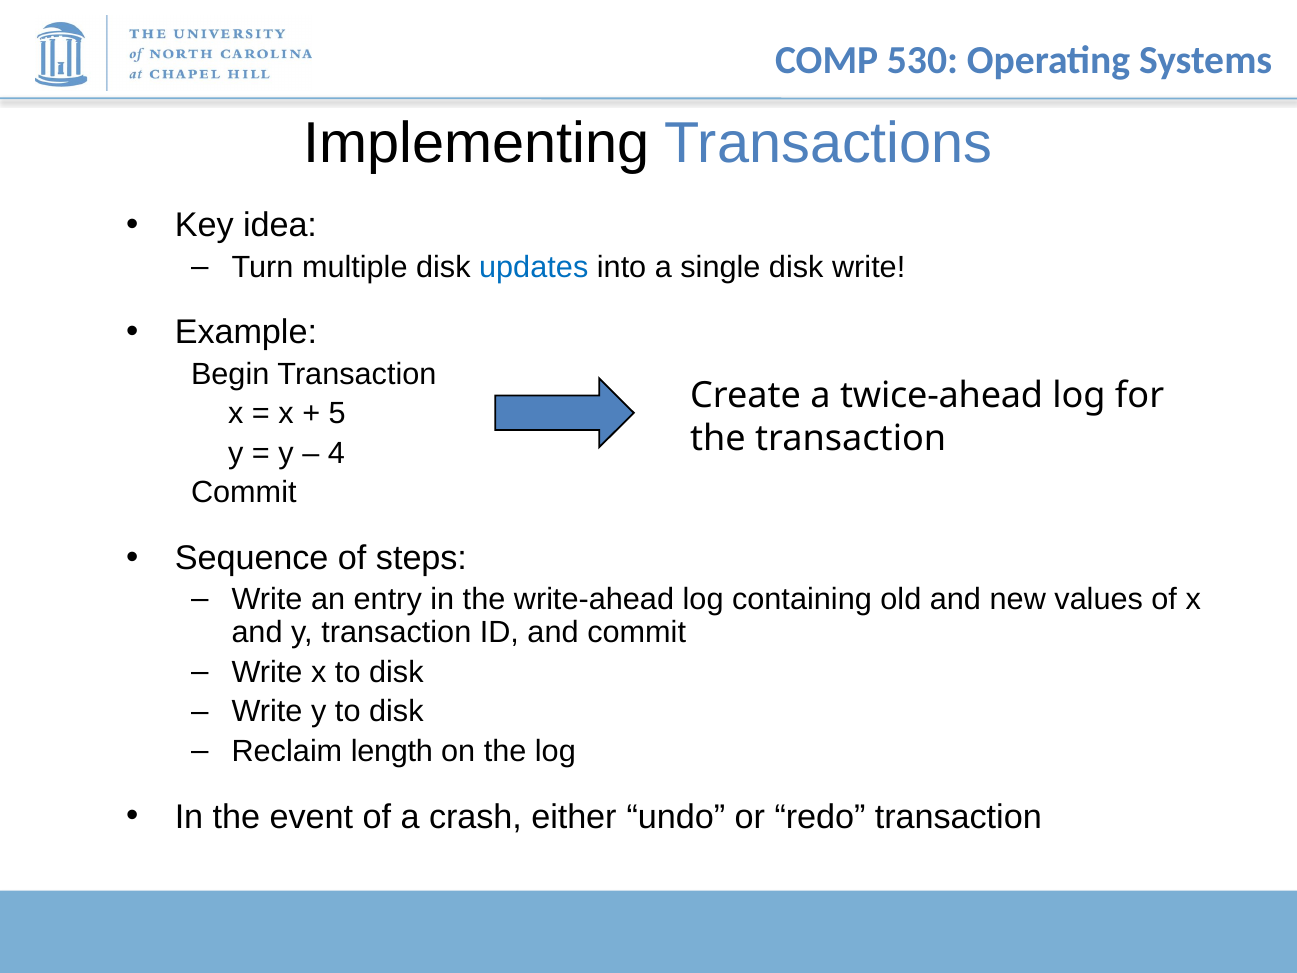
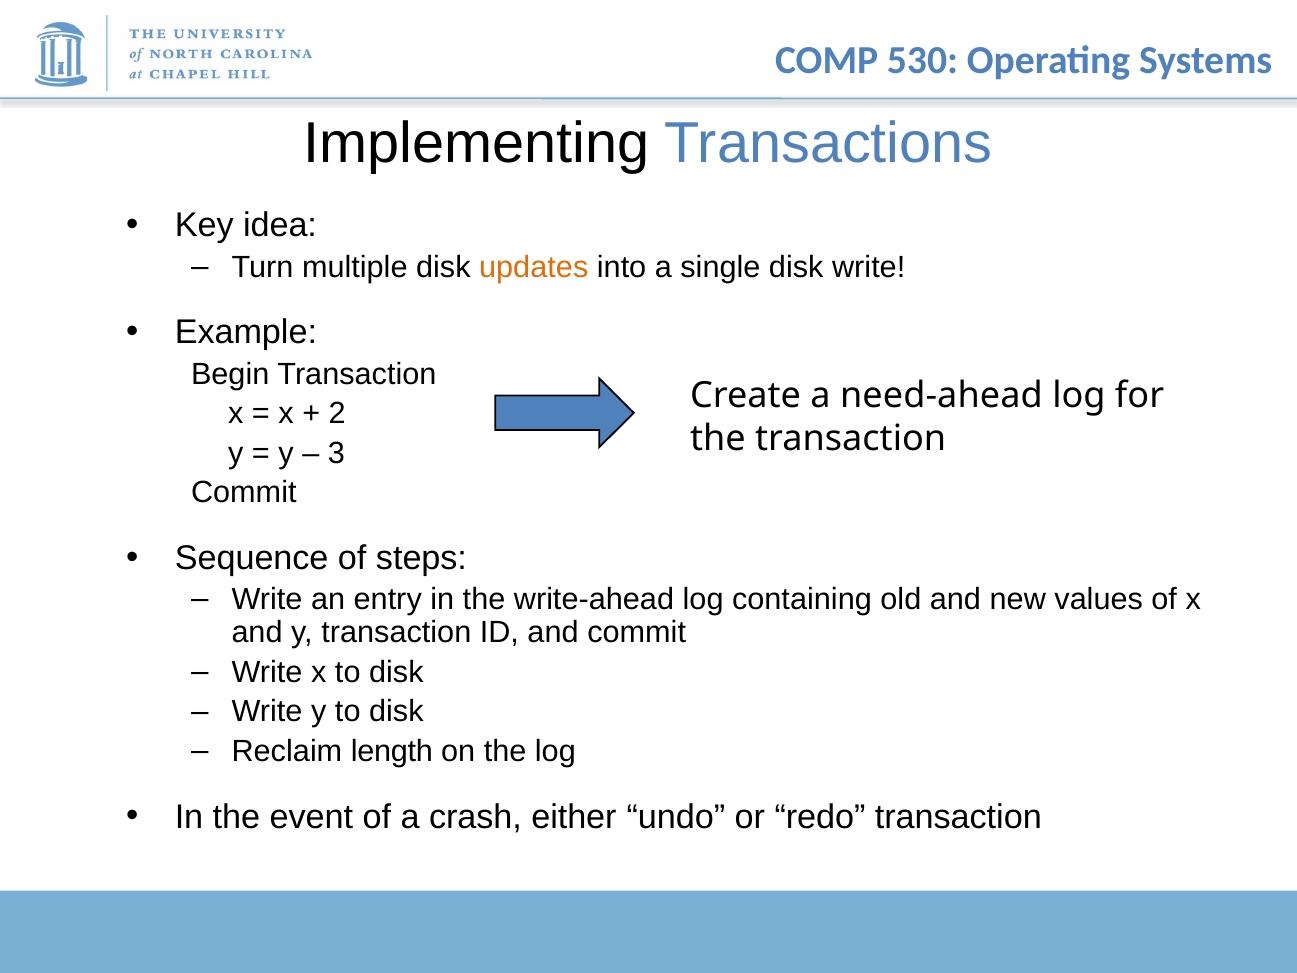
updates colour: blue -> orange (534, 267)
twice-ahead: twice-ahead -> need-ahead (941, 395)
5: 5 -> 2 (337, 413)
4: 4 -> 3 (336, 453)
